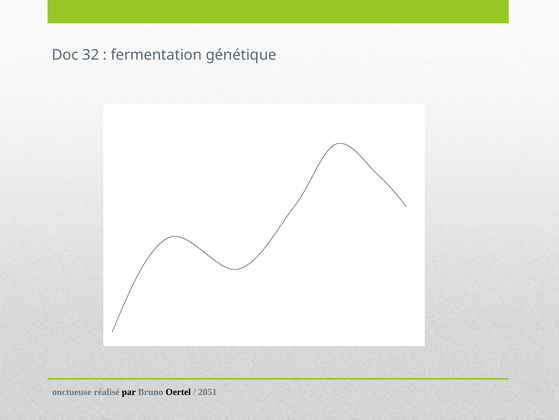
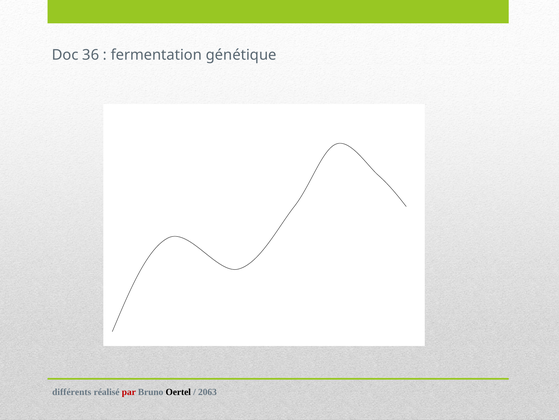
32: 32 -> 36 (91, 55)
onctueuse: onctueuse -> différents (72, 391)
par colour: black -> red (129, 391)
2051: 2051 -> 2063 (207, 391)
